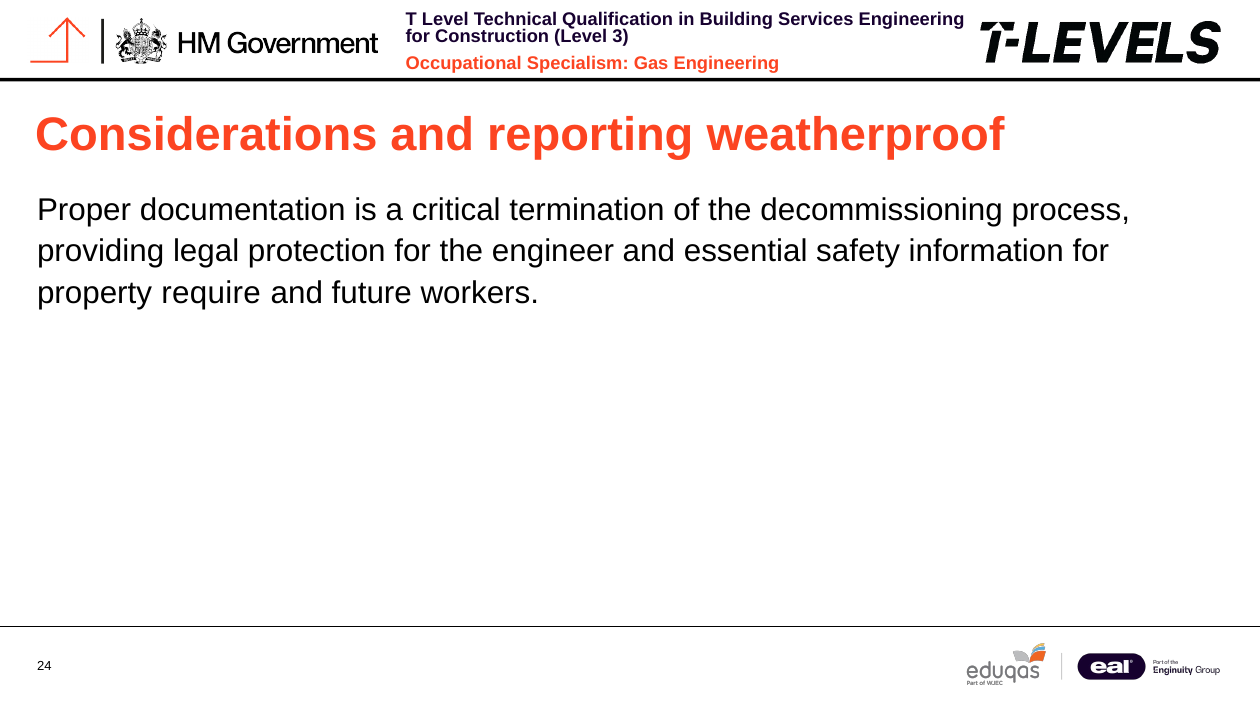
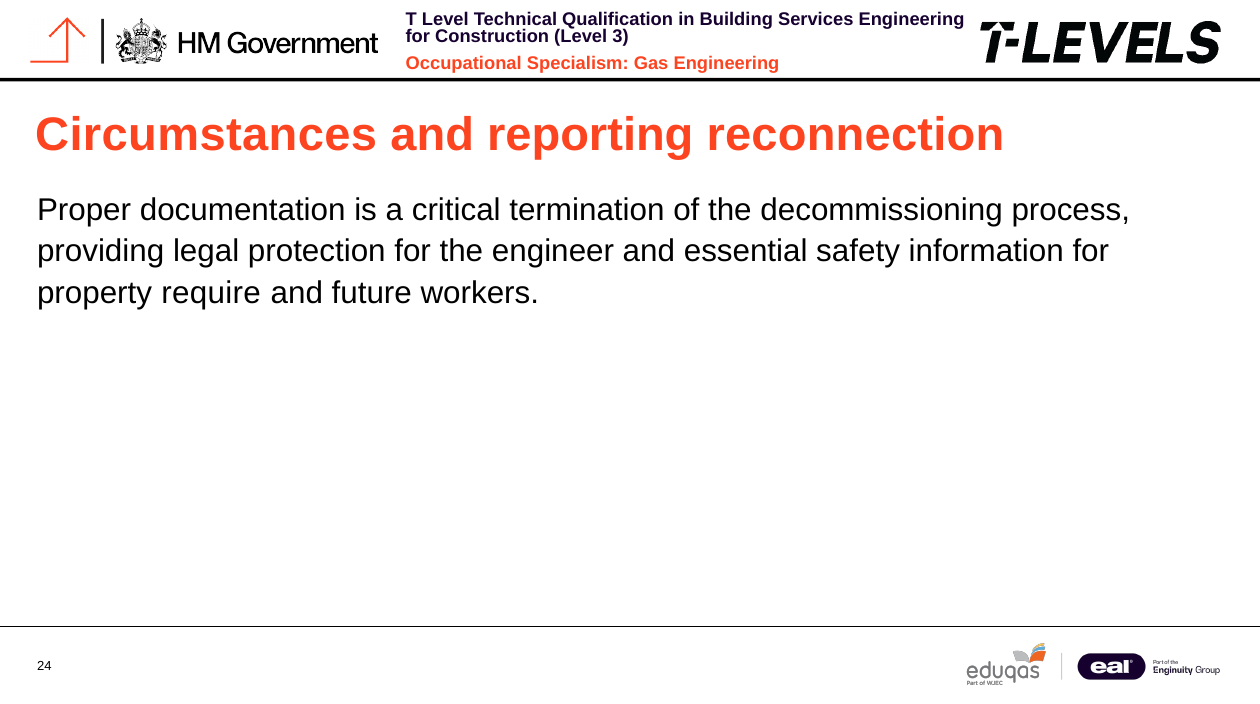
Considerations: Considerations -> Circumstances (206, 135)
weatherproof: weatherproof -> reconnection (855, 135)
